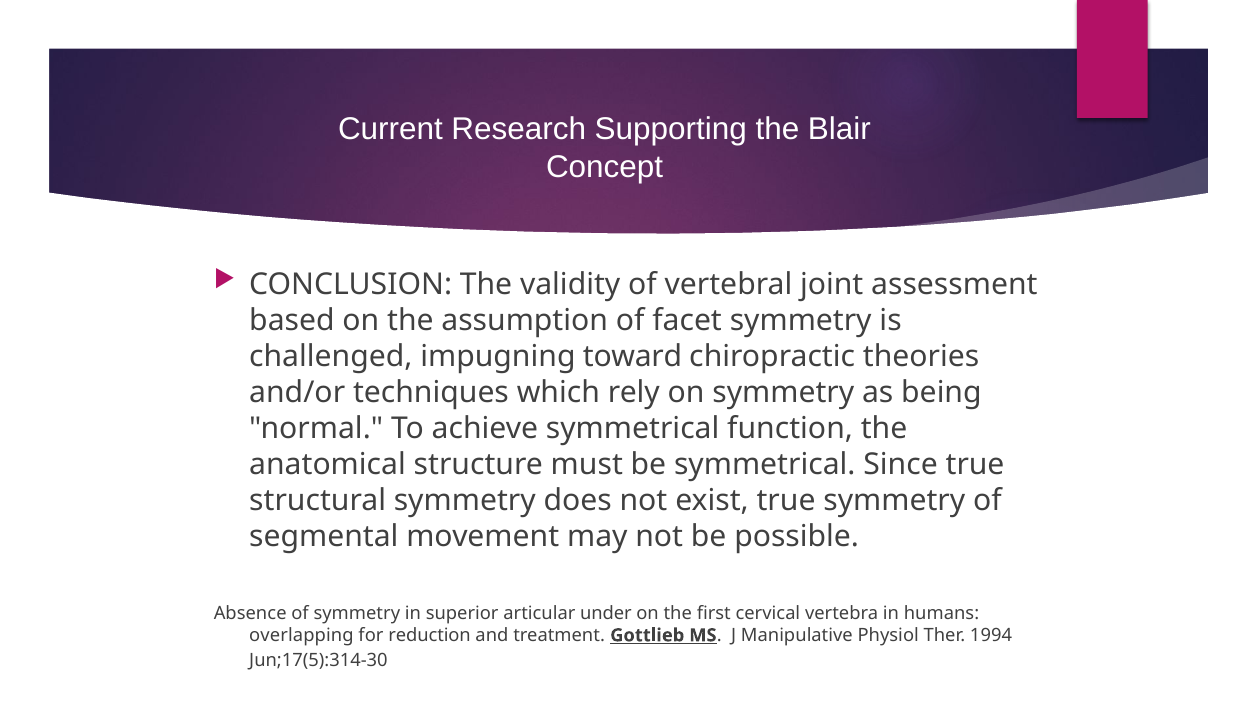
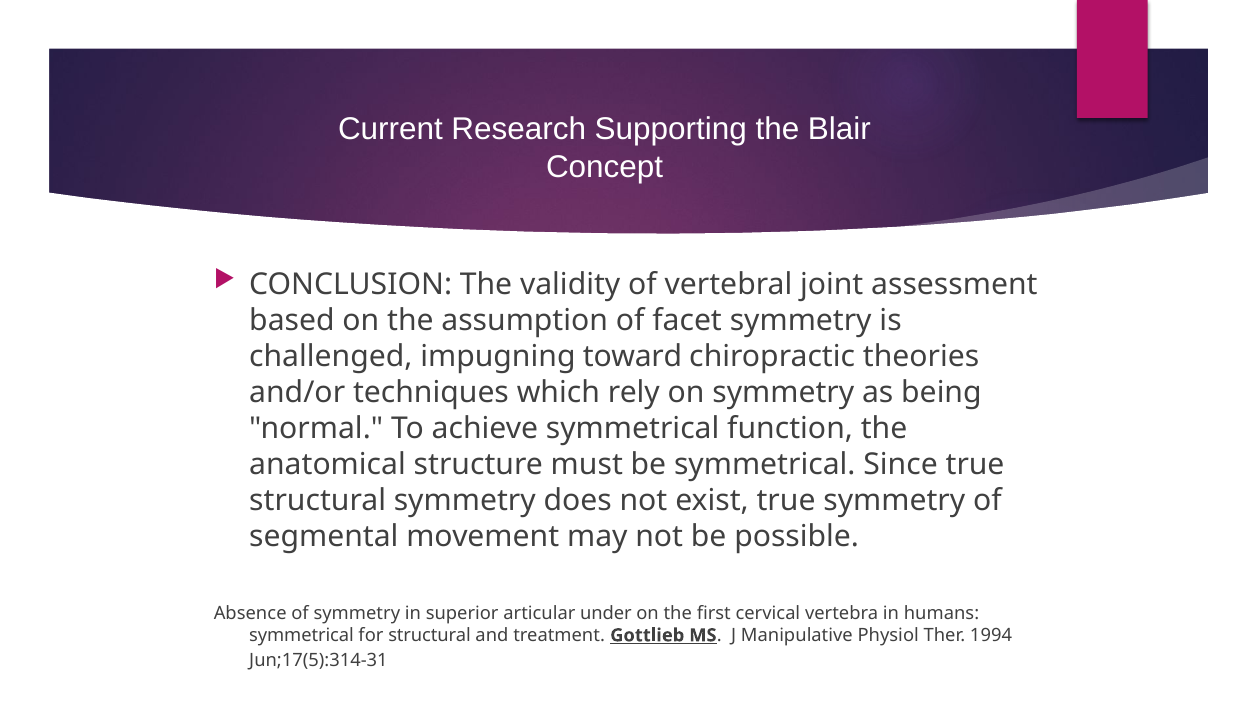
overlapping: overlapping -> symmetrical (302, 636)
for reduction: reduction -> structural (430, 636)
Jun;17(5):314-30: Jun;17(5):314-30 -> Jun;17(5):314-31 (318, 661)
